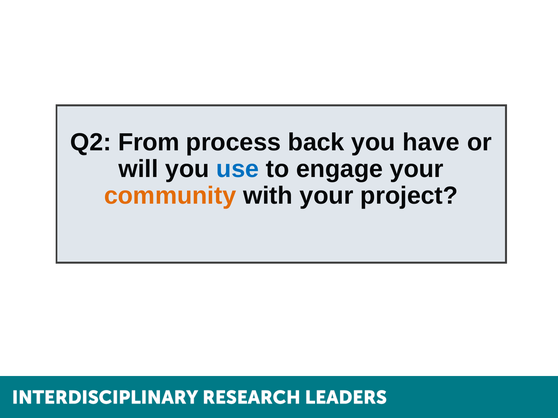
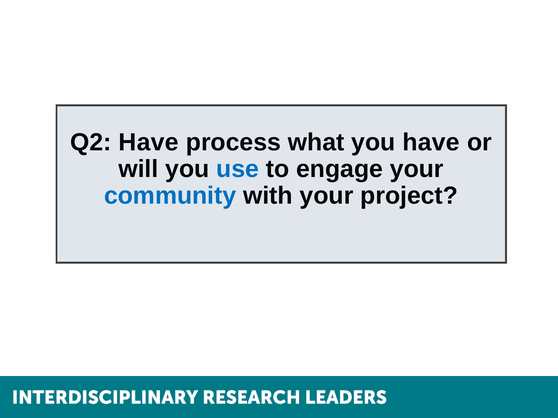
Q2 From: From -> Have (149, 142)
back: back -> what (316, 142)
community colour: orange -> blue (170, 196)
